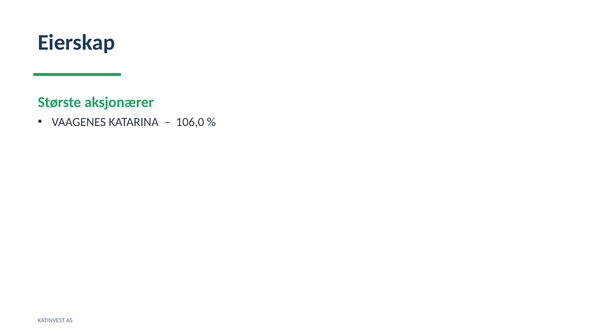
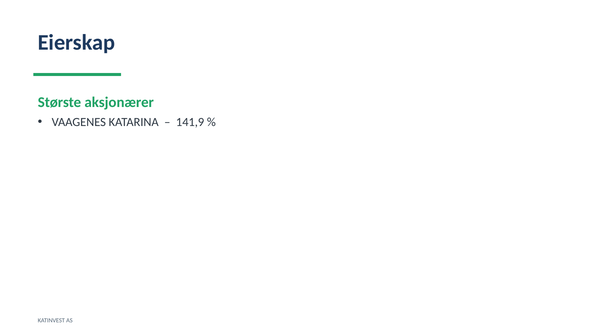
106,0: 106,0 -> 141,9 (190, 122)
